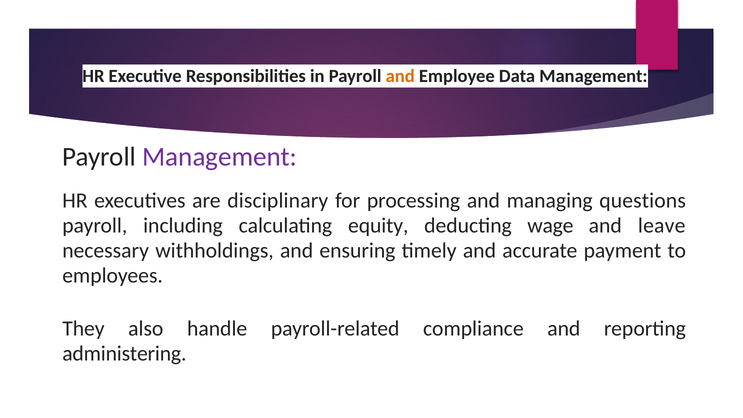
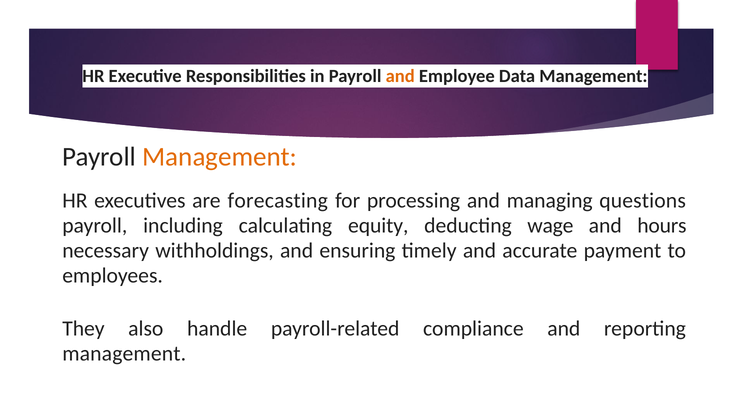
Management colour: purple -> orange (220, 157)
disciplinary: disciplinary -> forecasting (278, 200)
leave: leave -> hours (662, 226)
administering: administering -> management (124, 354)
